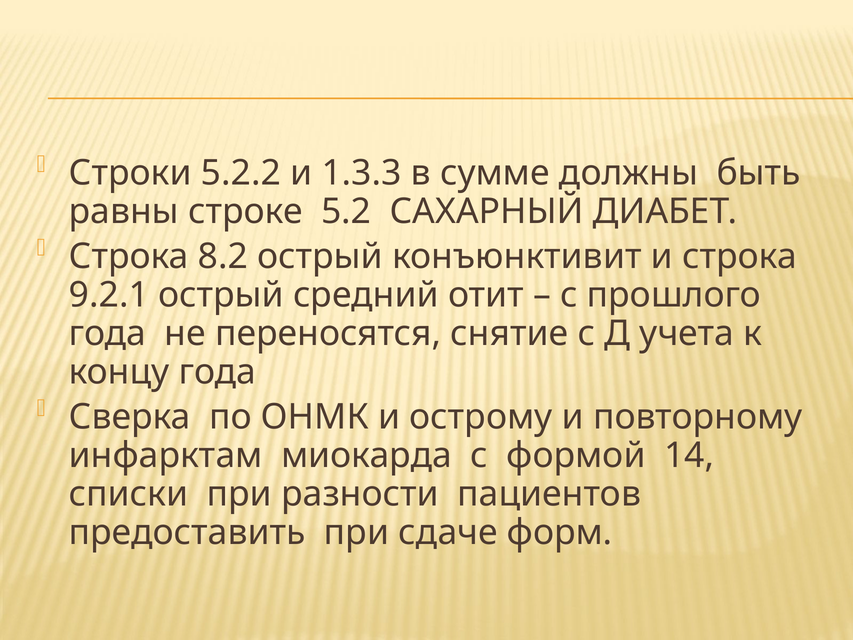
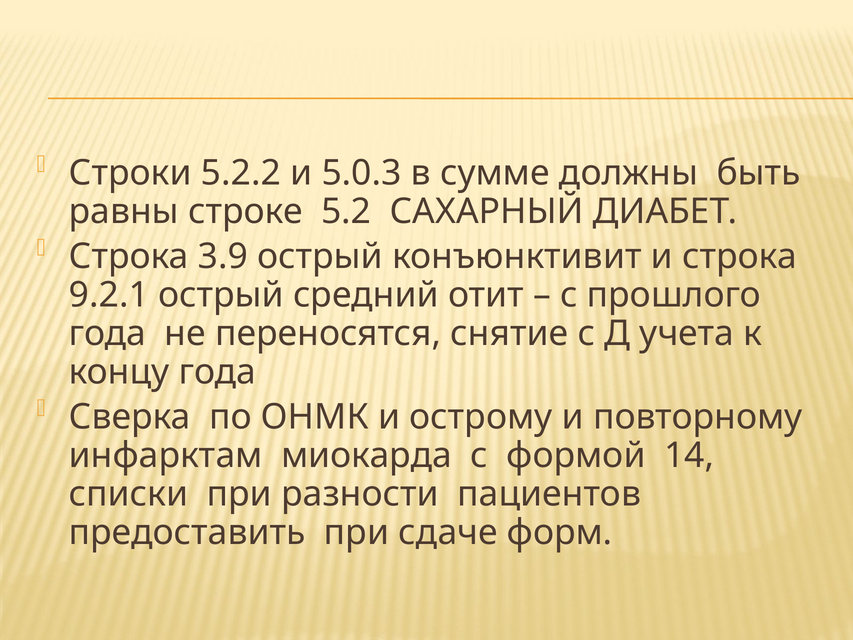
1.3.3: 1.3.3 -> 5.0.3 (362, 173)
8.2: 8.2 -> 3.9 (223, 257)
